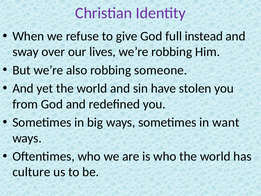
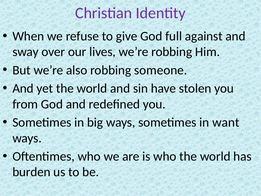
instead: instead -> against (204, 36)
culture: culture -> burden (31, 172)
